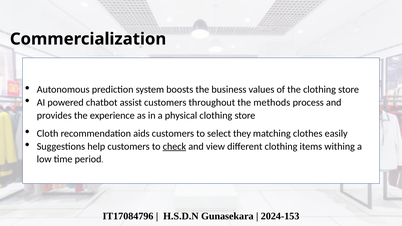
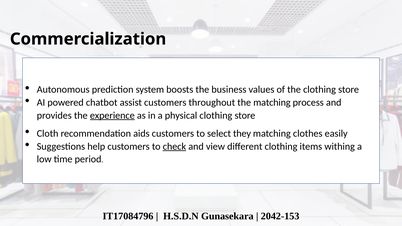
the methods: methods -> matching (272, 103)
experience underline: none -> present (112, 116)
2024-153: 2024-153 -> 2042-153 (280, 216)
